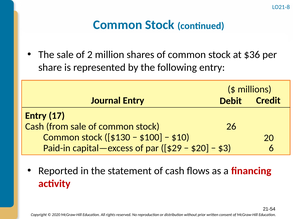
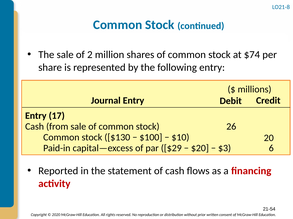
$36: $36 -> $74 (252, 55)
